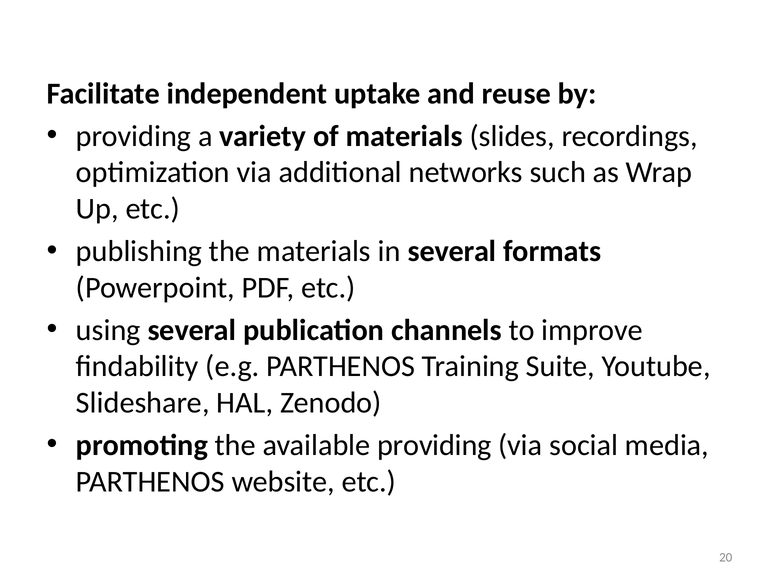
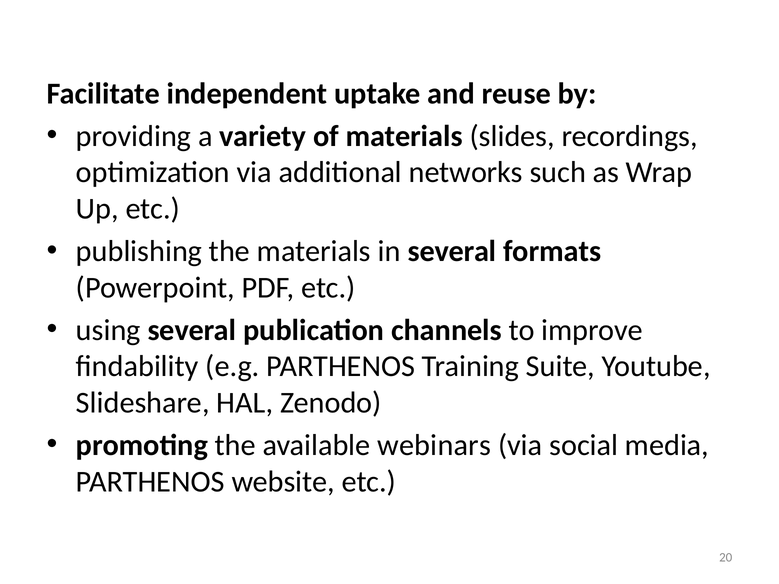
available providing: providing -> webinars (434, 445)
